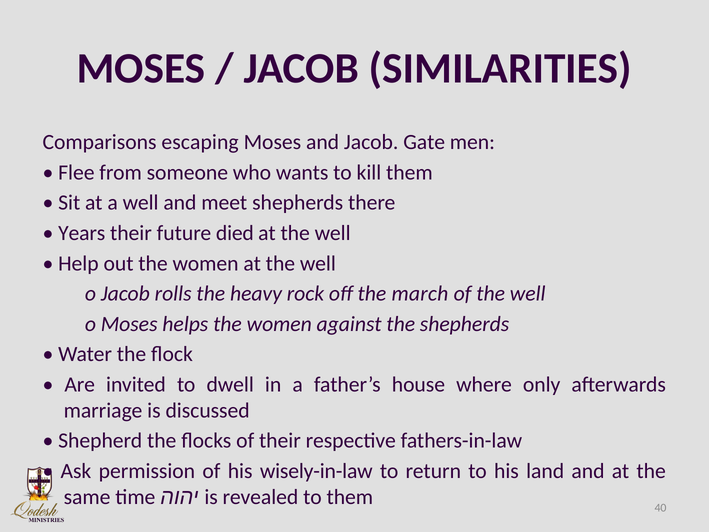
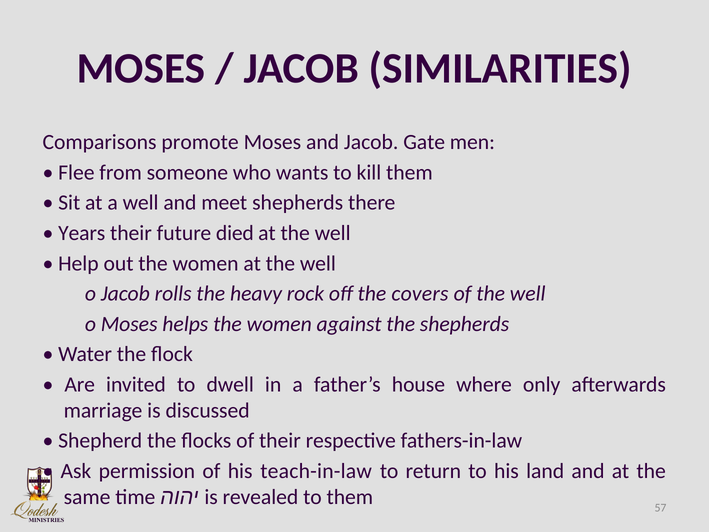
escaping: escaping -> promote (200, 142)
march: march -> covers (420, 294)
wisely-in-law: wisely-in-law -> teach-in-law (316, 471)
40: 40 -> 57 (660, 508)
